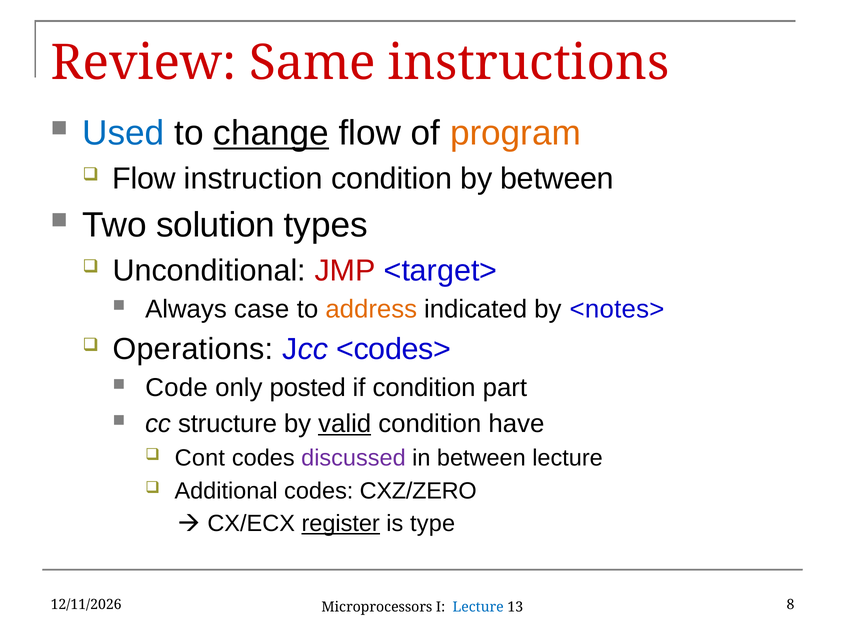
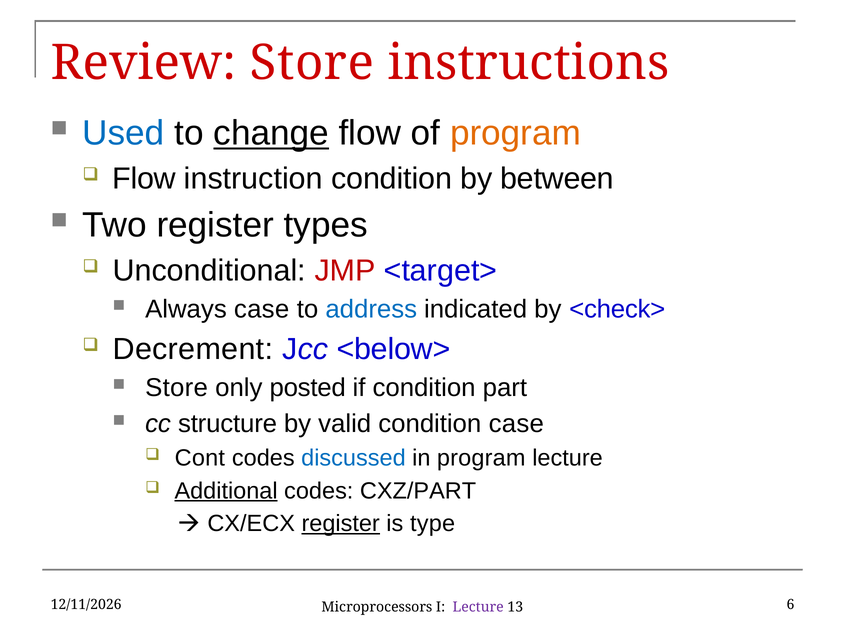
Review Same: Same -> Store (312, 63)
Two solution: solution -> register (215, 226)
address colour: orange -> blue (371, 309)
<notes>: <notes> -> <check> (617, 309)
Operations: Operations -> Decrement (193, 350)
<codes>: <codes> -> <below> (394, 350)
Code: Code -> Store (177, 388)
valid underline: present -> none (345, 424)
condition have: have -> case (516, 424)
discussed colour: purple -> blue (353, 458)
in between: between -> program (481, 458)
Additional underline: none -> present (226, 491)
CXZ/ZERO: CXZ/ZERO -> CXZ/PART (418, 491)
Lecture colour: blue -> purple (478, 608)
8: 8 -> 6 (790, 605)
